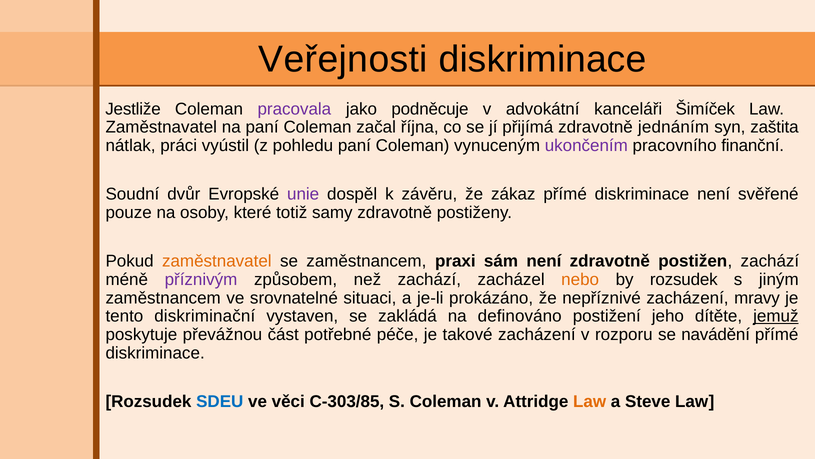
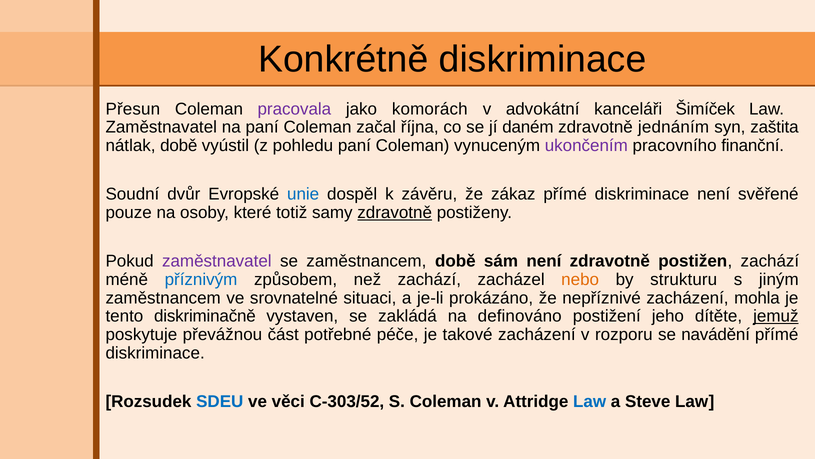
Veřejnosti: Veřejnosti -> Konkrétně (343, 59)
Jestliže: Jestliže -> Přesun (133, 109)
podněcuje: podněcuje -> komorách (430, 109)
přijímá: přijímá -> daném (528, 127)
nátlak práci: práci -> době (179, 146)
unie colour: purple -> blue (303, 194)
zdravotně underline: none -> present (395, 212)
zaměstnavatel colour: orange -> purple (217, 261)
zaměstnancem praxi: praxi -> době (455, 261)
příznivým colour: purple -> blue (201, 279)
by rozsudek: rozsudek -> strukturu (684, 279)
mravy: mravy -> mohla (757, 298)
diskriminační: diskriminační -> diskriminačně (205, 316)
C-303/85: C-303/85 -> C-303/52 (347, 401)
Law colour: orange -> blue (590, 401)
